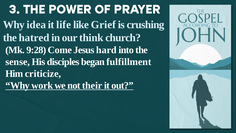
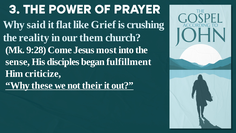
idea: idea -> said (36, 25)
life: life -> flat (64, 25)
hatred: hatred -> reality (34, 38)
think: think -> them (91, 38)
hard: hard -> most (106, 50)
work: work -> these (42, 85)
